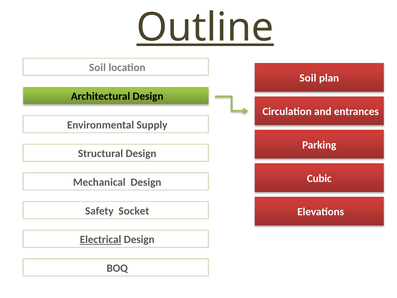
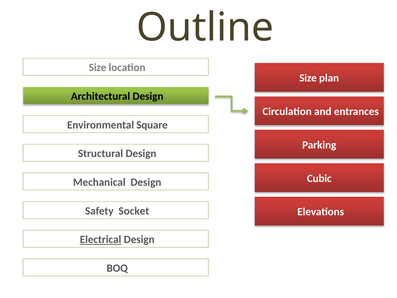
Outline underline: present -> none (205, 28)
Soil: Soil -> Size (98, 68)
Soil: Soil -> Size (308, 78)
Supply: Supply -> Square (152, 125)
